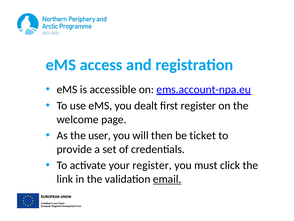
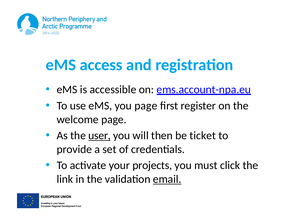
you dealt: dealt -> page (146, 106)
user underline: none -> present (99, 135)
your register: register -> projects (152, 165)
